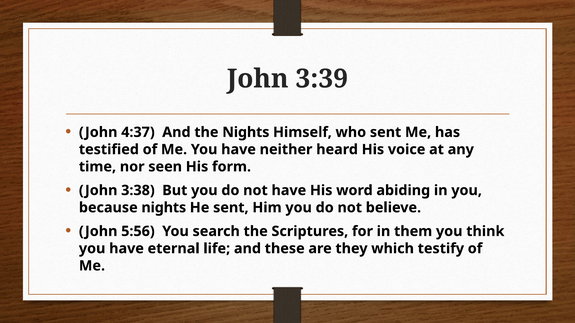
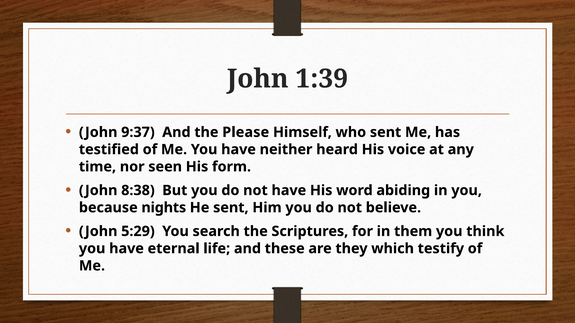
3:39: 3:39 -> 1:39 (322, 79)
4:37: 4:37 -> 9:37 (138, 132)
the Nights: Nights -> Please (246, 132)
3:38: 3:38 -> 8:38 (138, 191)
5:56: 5:56 -> 5:29 (138, 232)
